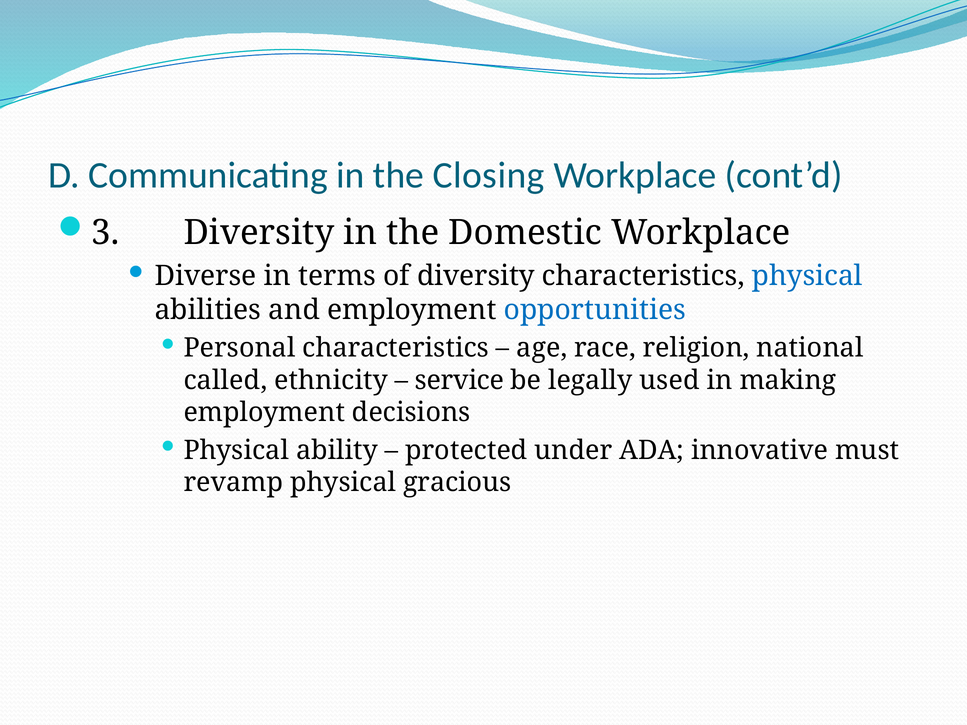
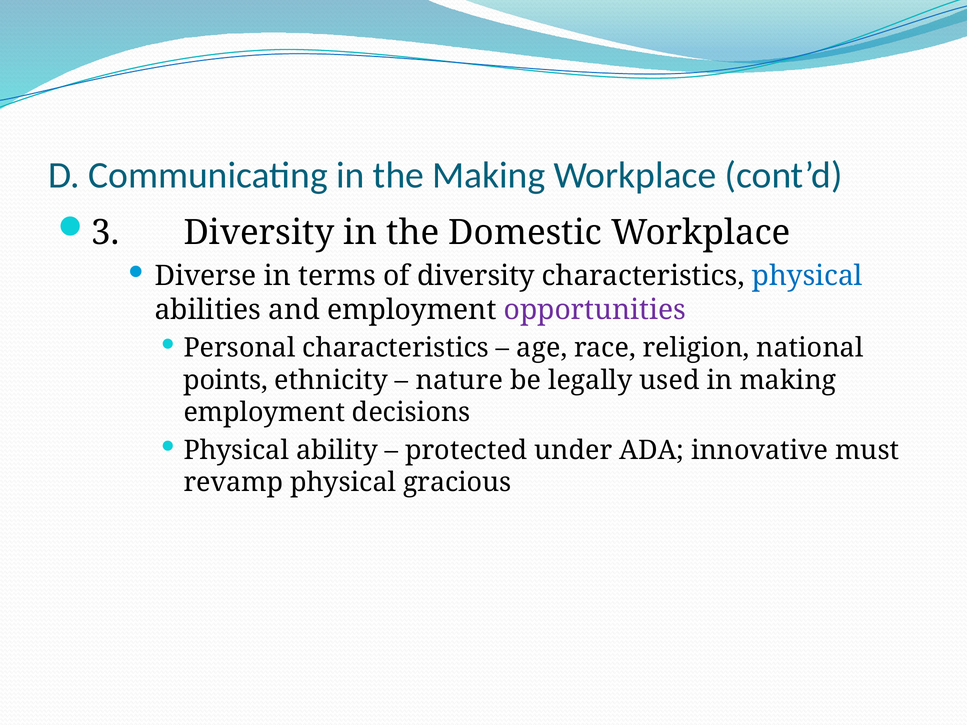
the Closing: Closing -> Making (489, 175)
opportunities colour: blue -> purple (595, 310)
called: called -> points (226, 380)
service: service -> nature (459, 380)
